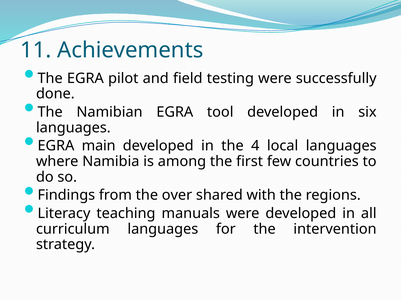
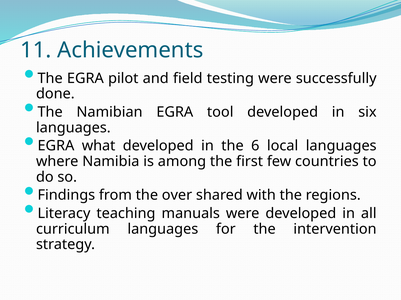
main: main -> what (99, 146)
4: 4 -> 6 (255, 146)
